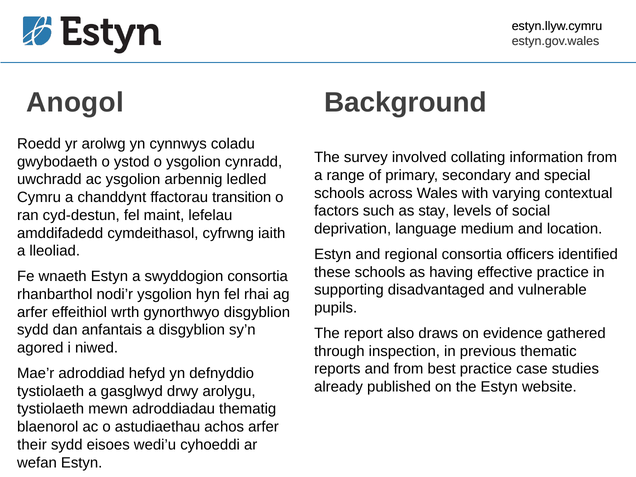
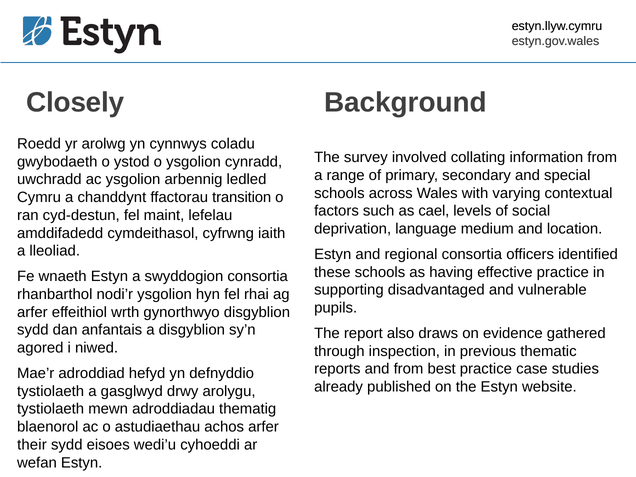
Anogol: Anogol -> Closely (75, 103)
stay: stay -> cael (434, 211)
